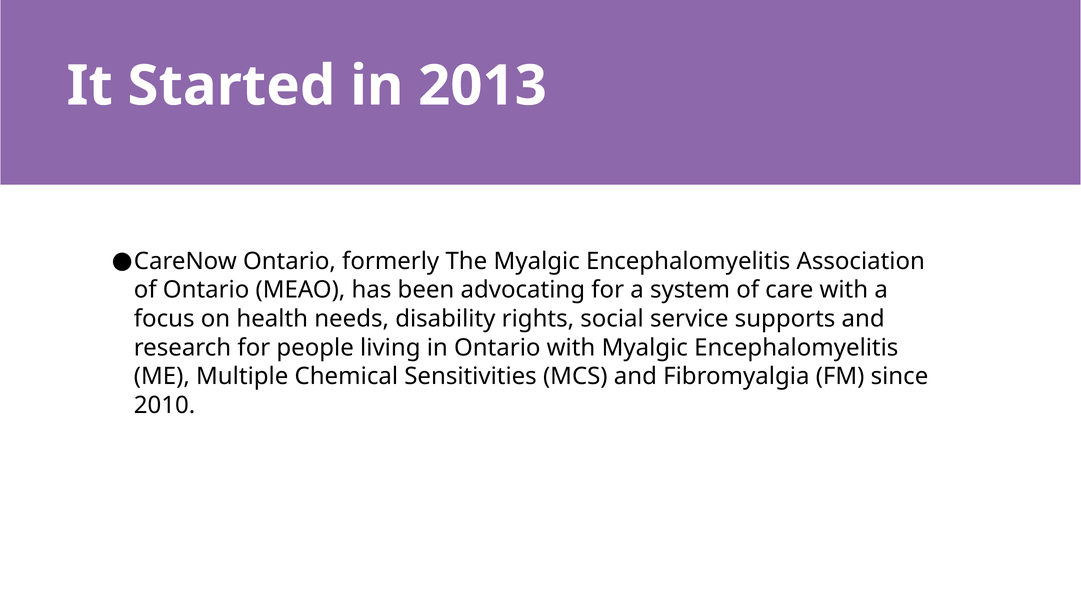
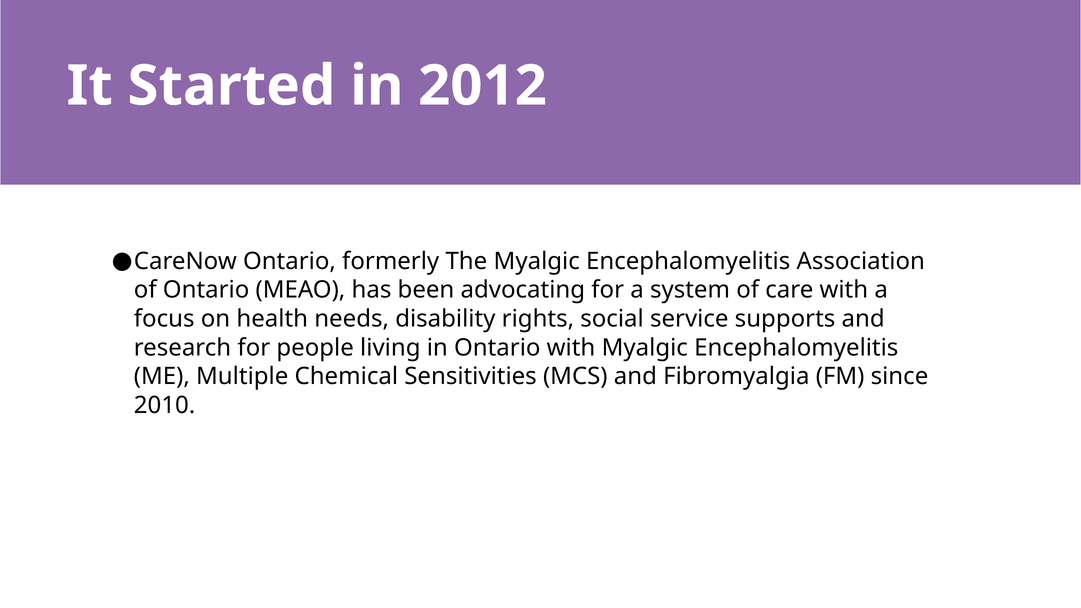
2013: 2013 -> 2012 (483, 86)
